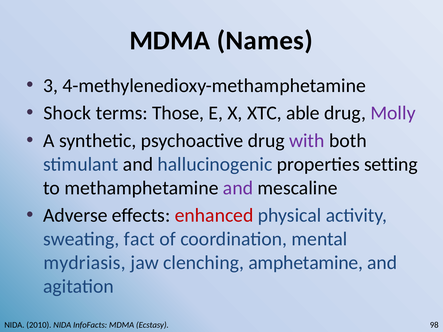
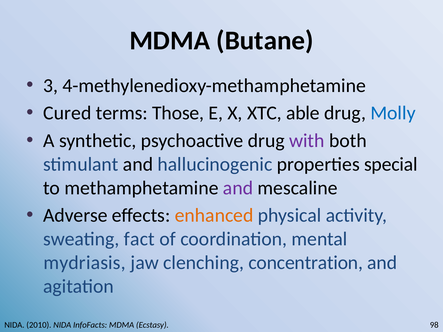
Names: Names -> Butane (265, 41)
Shock: Shock -> Cured (67, 113)
Molly colour: purple -> blue (393, 113)
setting: setting -> special (391, 164)
enhanced colour: red -> orange (214, 216)
amphetamine: amphetamine -> concentration (306, 263)
